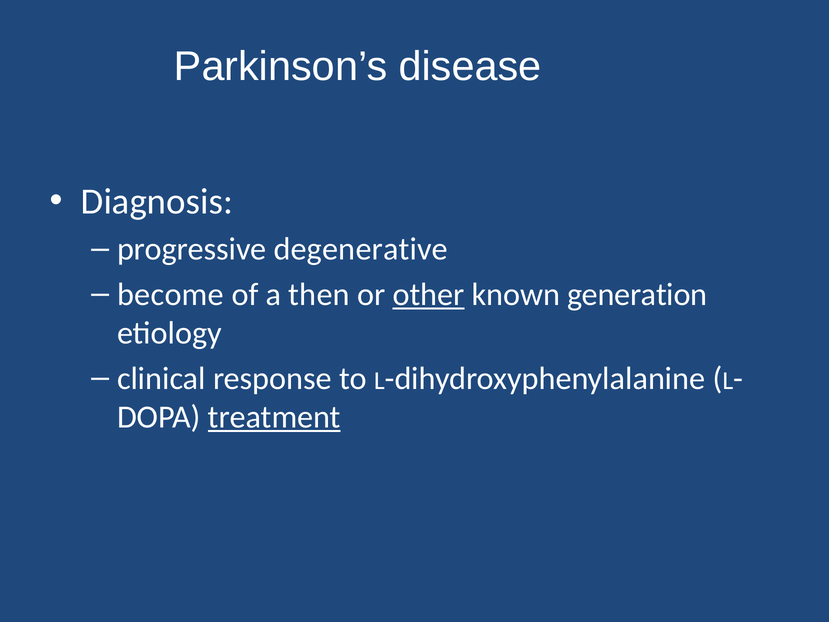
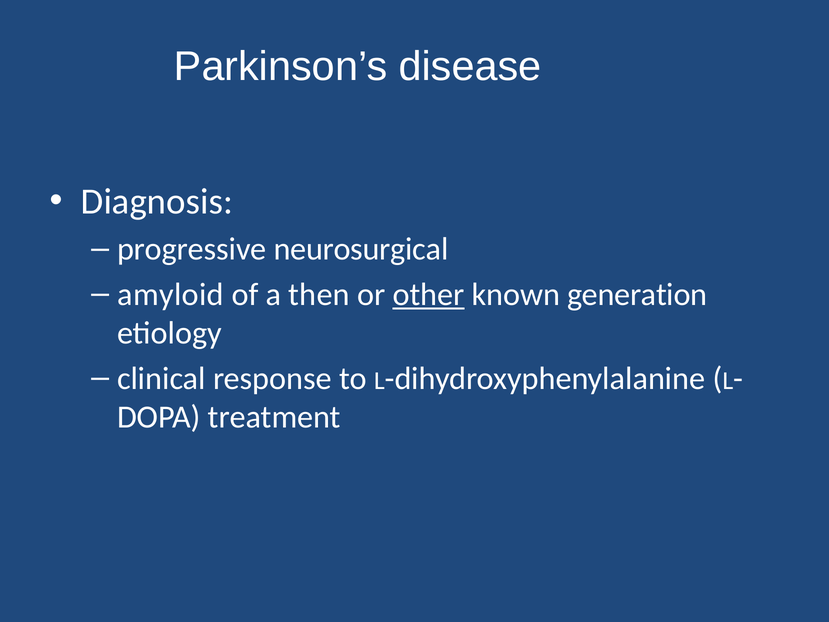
degenerative: degenerative -> neurosurgical (361, 249)
become: become -> amyloid (171, 294)
treatment underline: present -> none (274, 417)
